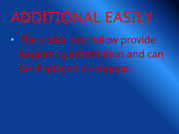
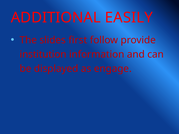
into: into -> first (78, 40)
beginning: beginning -> institution (43, 54)
